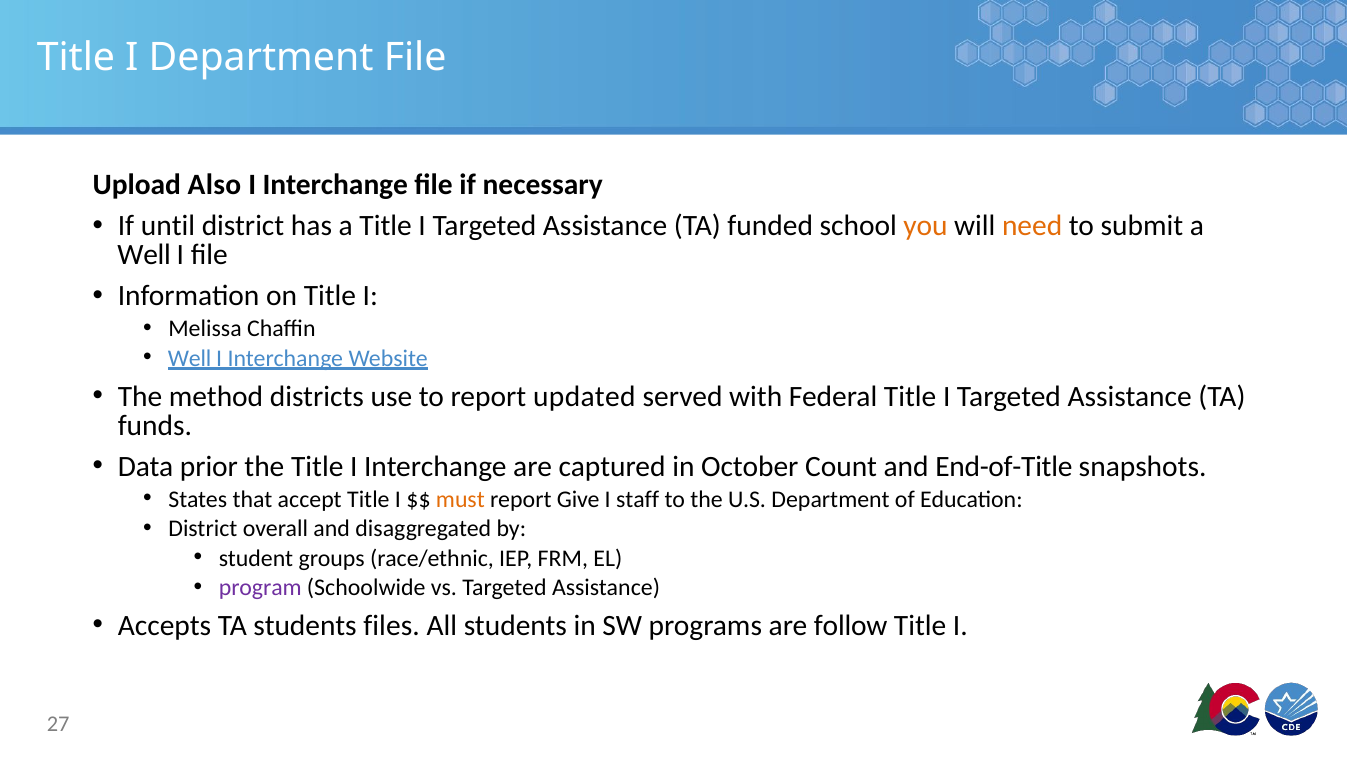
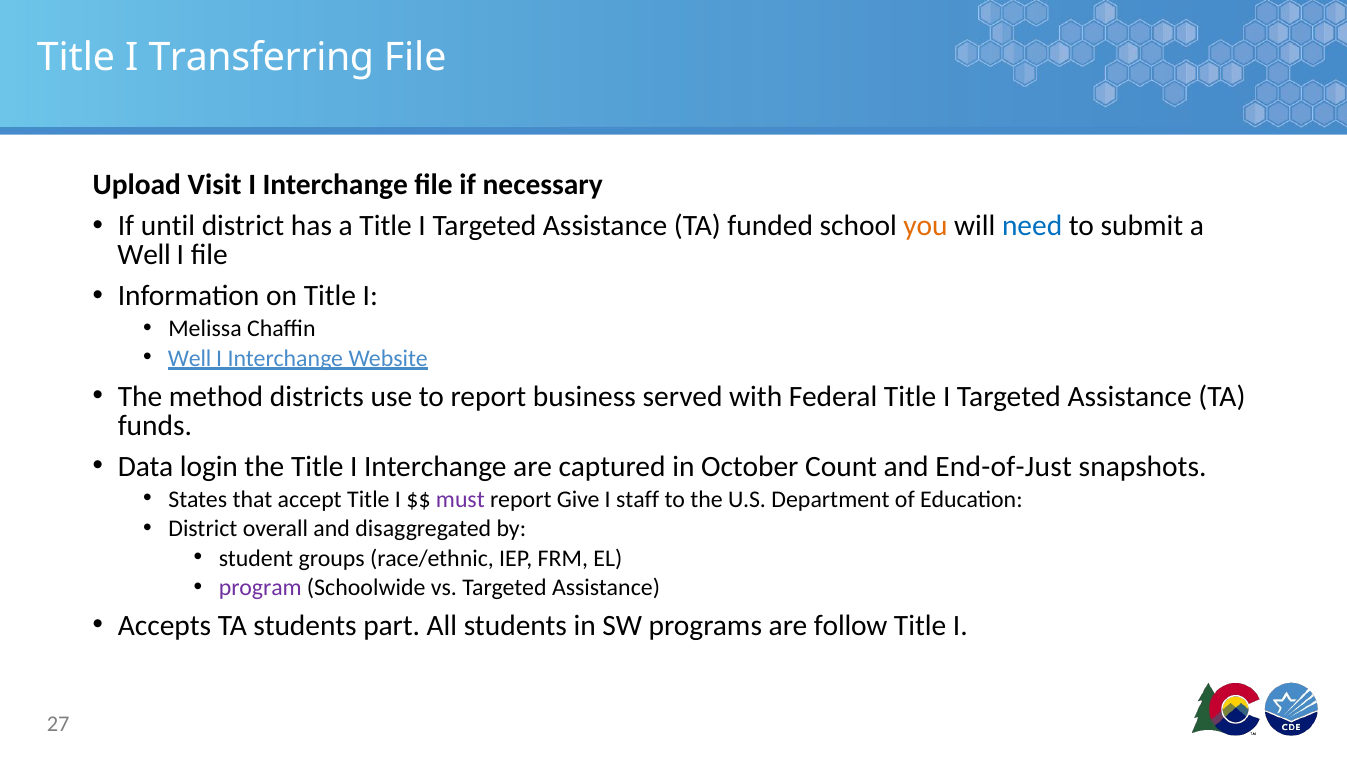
I Department: Department -> Transferring (261, 57)
Also: Also -> Visit (215, 185)
need colour: orange -> blue (1032, 226)
updated: updated -> business (584, 397)
prior: prior -> login (209, 467)
End-of-Title: End-of-Title -> End-of-Just (1004, 467)
must colour: orange -> purple (460, 499)
files: files -> part (392, 626)
